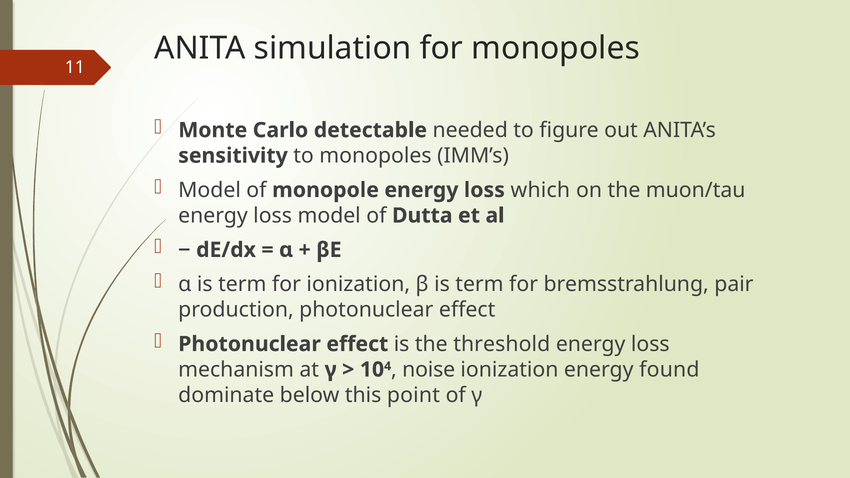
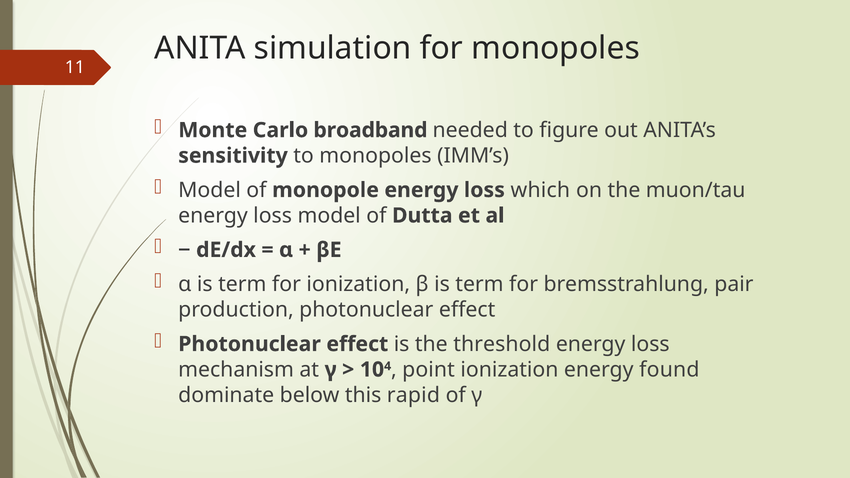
detectable: detectable -> broadband (370, 130)
noise: noise -> point (429, 370)
point: point -> rapid (413, 395)
